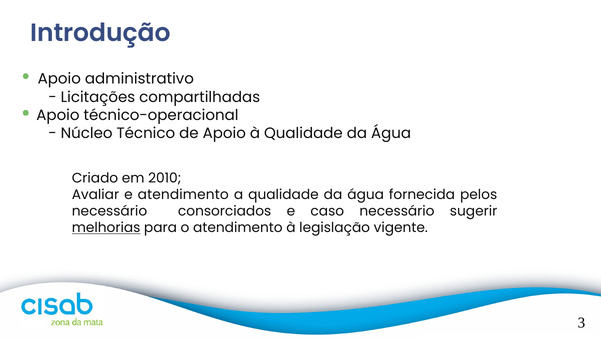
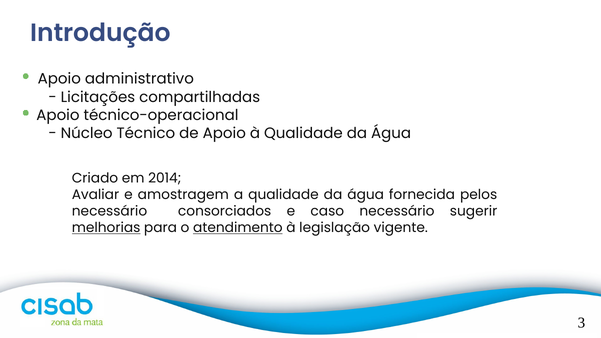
2010: 2010 -> 2014 (165, 178)
e atendimento: atendimento -> amostragem (183, 195)
atendimento underline: none -> present (238, 228)
